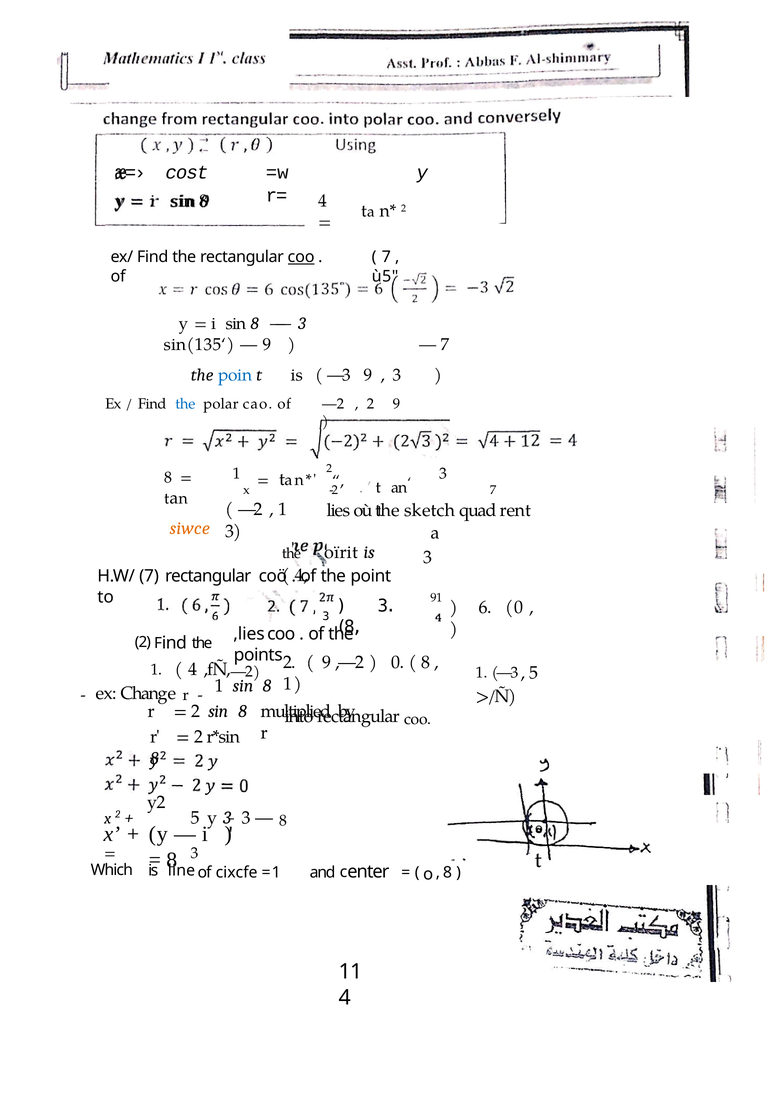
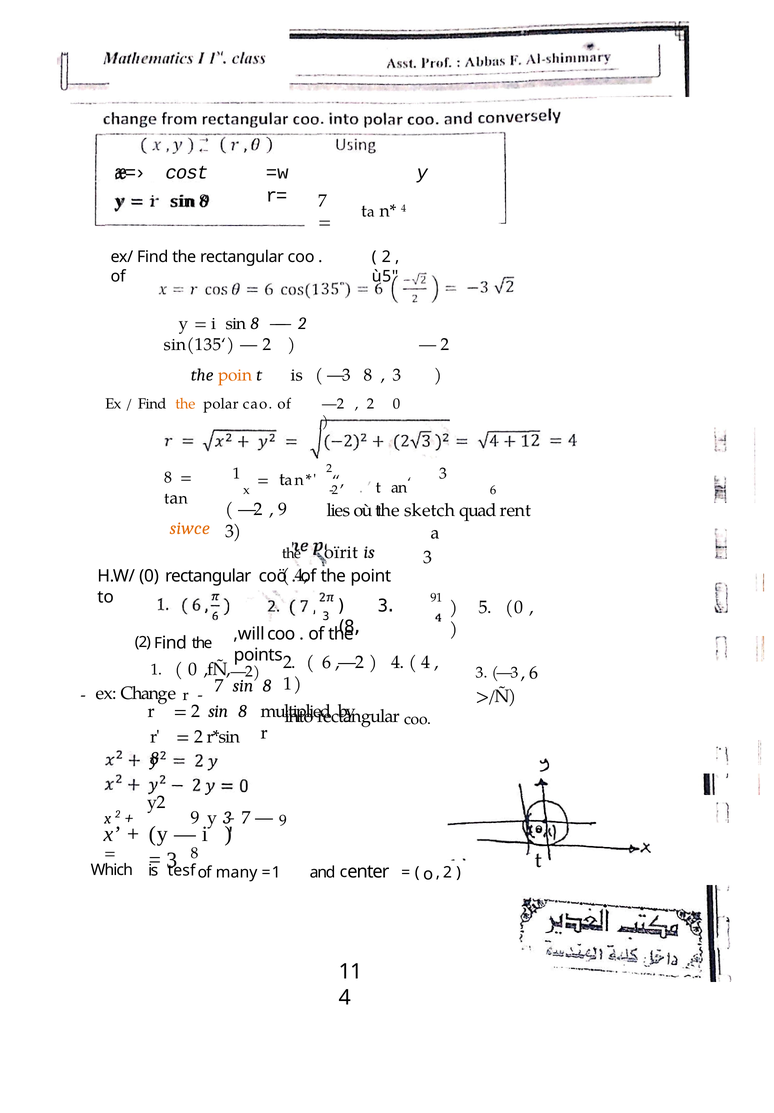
8 4: 4 -> 7 (323, 201)
2: 2 -> 4 (404, 208)
coo underline: present -> none (301, 257)
7: 7 -> 2 (386, 257)
3: 3 -> 2 (302, 324)
9: 9 -> 2 (267, 344)
7: 7 -> 2 (445, 344)
poin colour: blue -> orange (235, 375)
—3 9: 9 -> 8 (368, 375)
the colour: blue -> orange (185, 404)
2 9: 9 -> 0 (396, 404)
-2 7: 7 -> 6 (493, 490)
1: 1 -> 9 (283, 510)
H.W/ 7: 7 -> 0 (149, 576)
6: 6 -> 5 (485, 607)
,lies: ,lies -> ,will (249, 634)
9: 9 -> 6 (326, 662)
0: 0 -> 4 (398, 662)
8: 8 -> 4 (426, 662)
4: 4 -> 0 (193, 669)
—2 1: 1 -> 3 (482, 673)
5: 5 -> 6 (534, 673)
1: 1 -> 7 (219, 686)
5: 5 -> 9 (195, 818)
3- 3: 3 -> 7 (246, 818)
8: 8 -> 9 (283, 821)
3: 3 -> 8 (195, 853)
8: 8 -> 3 (172, 860)
line: line -> tesf (182, 871)
cixcfe: cixcfe -> many (237, 872)
8: 8 -> 2 (448, 872)
